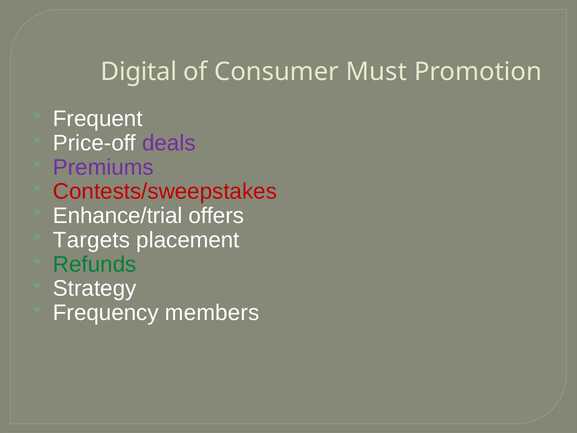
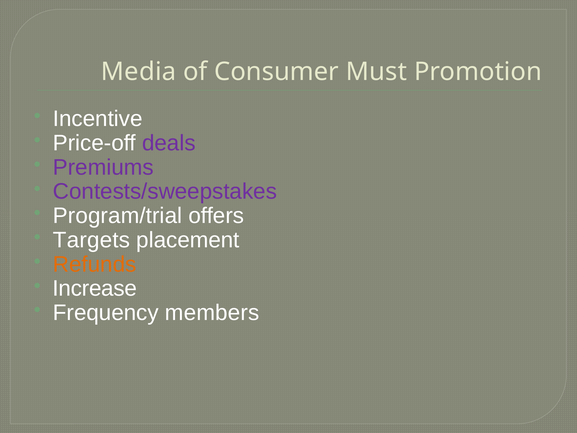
Digital: Digital -> Media (139, 72)
Frequent: Frequent -> Incentive (98, 119)
Contests/sweepstakes colour: red -> purple (165, 191)
Enhance/trial: Enhance/trial -> Program/trial (118, 216)
Refunds colour: green -> orange (95, 264)
Strategy: Strategy -> Increase (95, 288)
